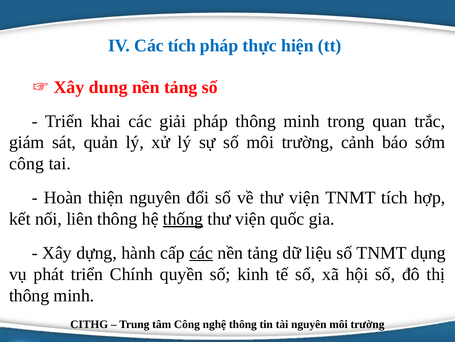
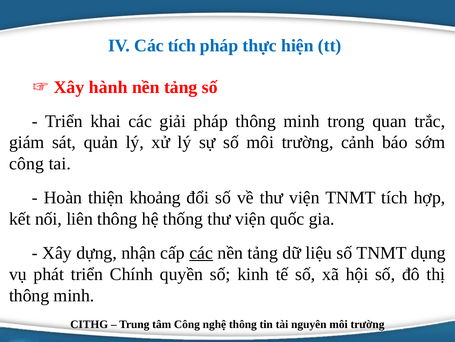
dung: dung -> hành (108, 87)
thiện nguyên: nguyên -> khoảng (155, 197)
thống underline: present -> none (183, 219)
hành: hành -> nhận (139, 252)
